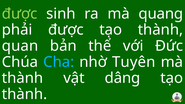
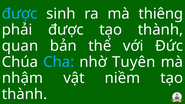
được colour: light green -> light blue (20, 14)
quang: quang -> thiêng (161, 14)
thành: thành -> nhậm (22, 78)
dâng: dâng -> niềm (122, 78)
